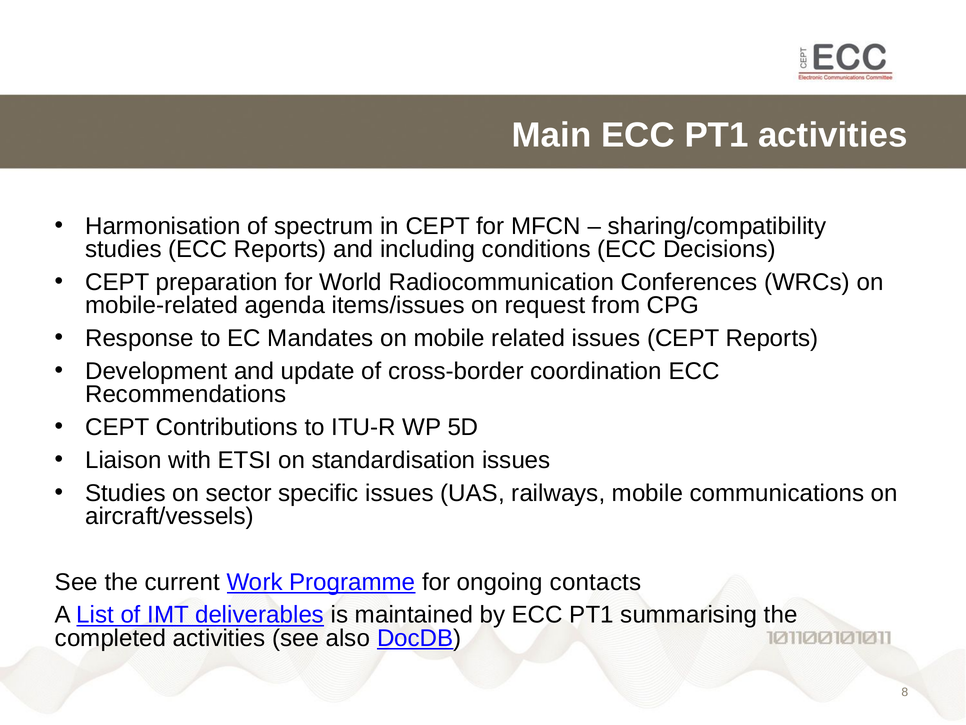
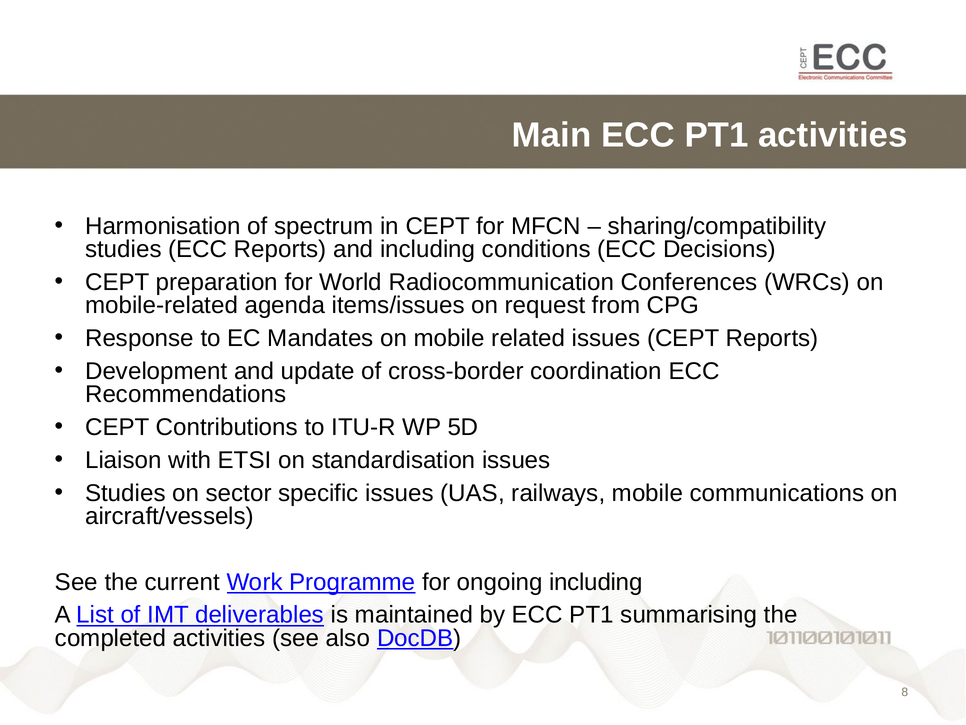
ongoing contacts: contacts -> including (596, 582)
